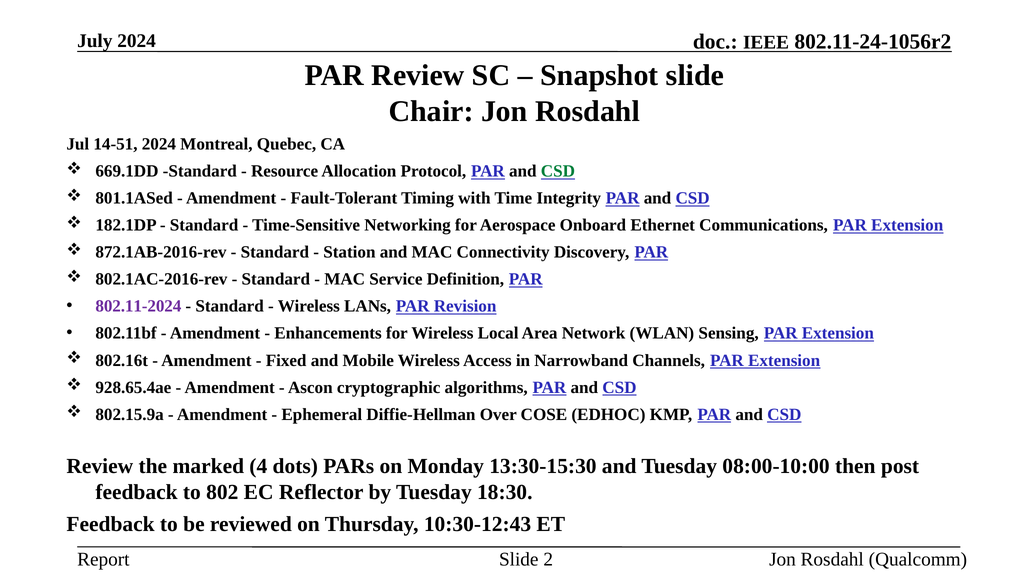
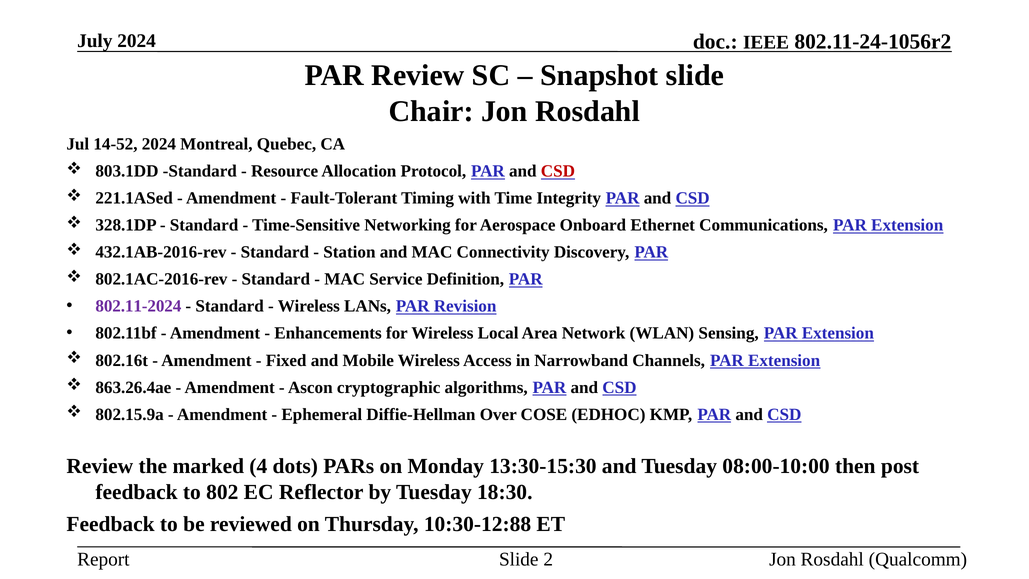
14-51: 14-51 -> 14-52 (116, 144)
669.1DD: 669.1DD -> 803.1DD (127, 171)
CSD colour: green -> red (558, 171)
801.1ASed: 801.1ASed -> 221.1ASed (134, 198)
182.1DP: 182.1DP -> 328.1DP (126, 225)
872.1AB-2016-rev: 872.1AB-2016-rev -> 432.1AB-2016-rev (161, 252)
928.65.4ae: 928.65.4ae -> 863.26.4ae (133, 387)
10:30-12:43: 10:30-12:43 -> 10:30-12:88 (478, 524)
